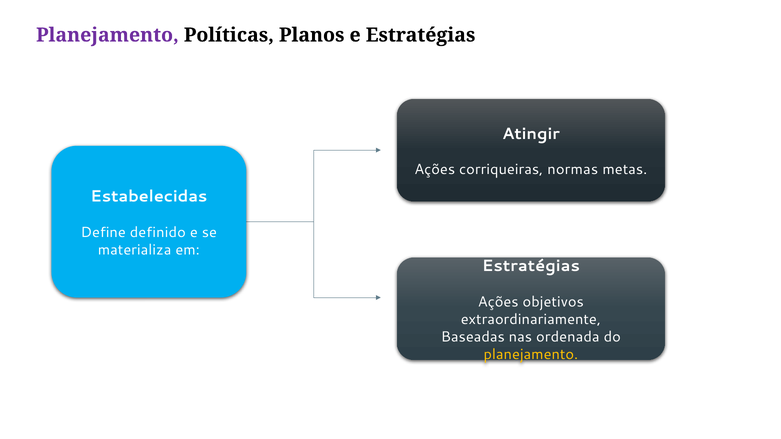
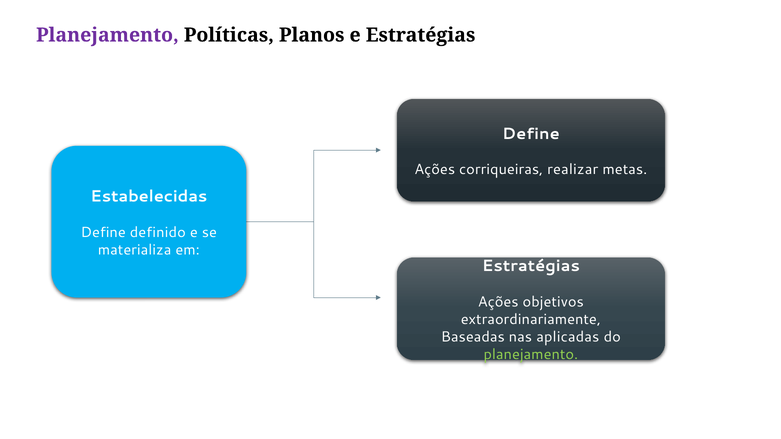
Atingir: Atingir -> Define (531, 134)
normas: normas -> realizar (573, 170)
ordenada: ordenada -> aplicadas (568, 337)
planejamento colour: yellow -> light green (531, 355)
